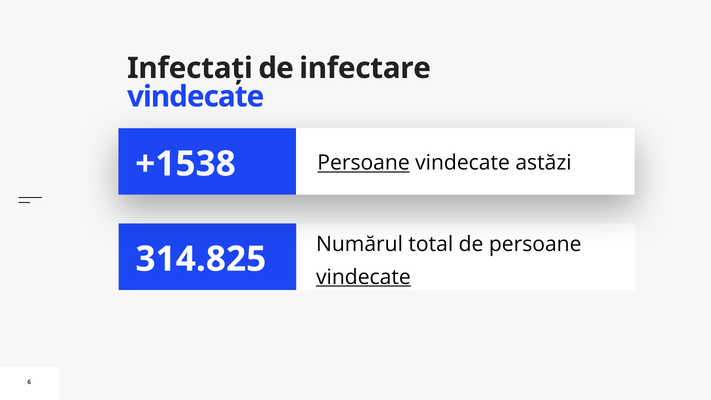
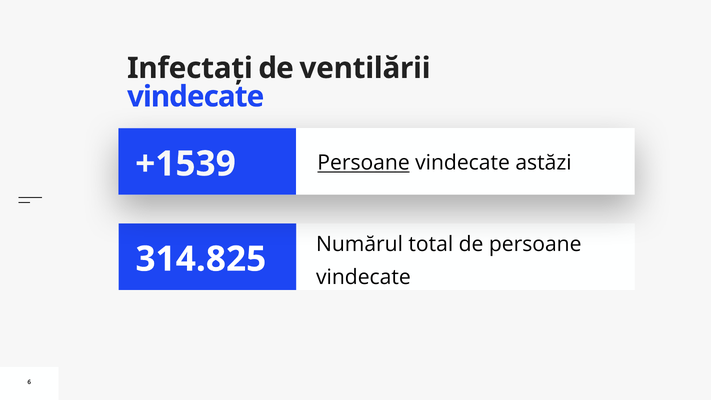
infectare: infectare -> ventilării (365, 68)
+1538: +1538 -> +1539 (185, 164)
vindecate underline: present -> none (363, 277)
